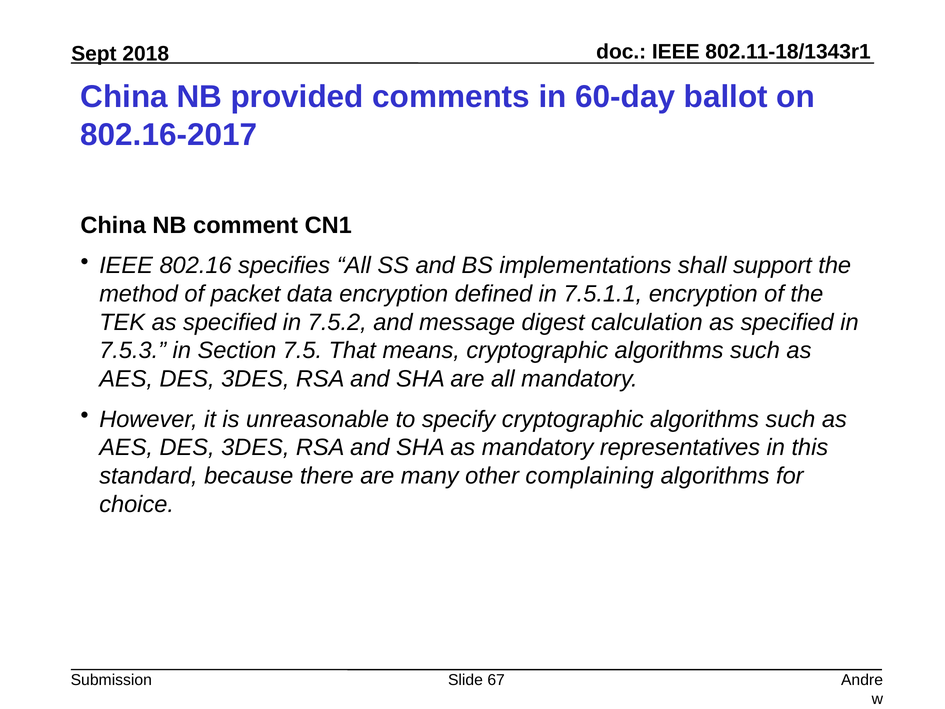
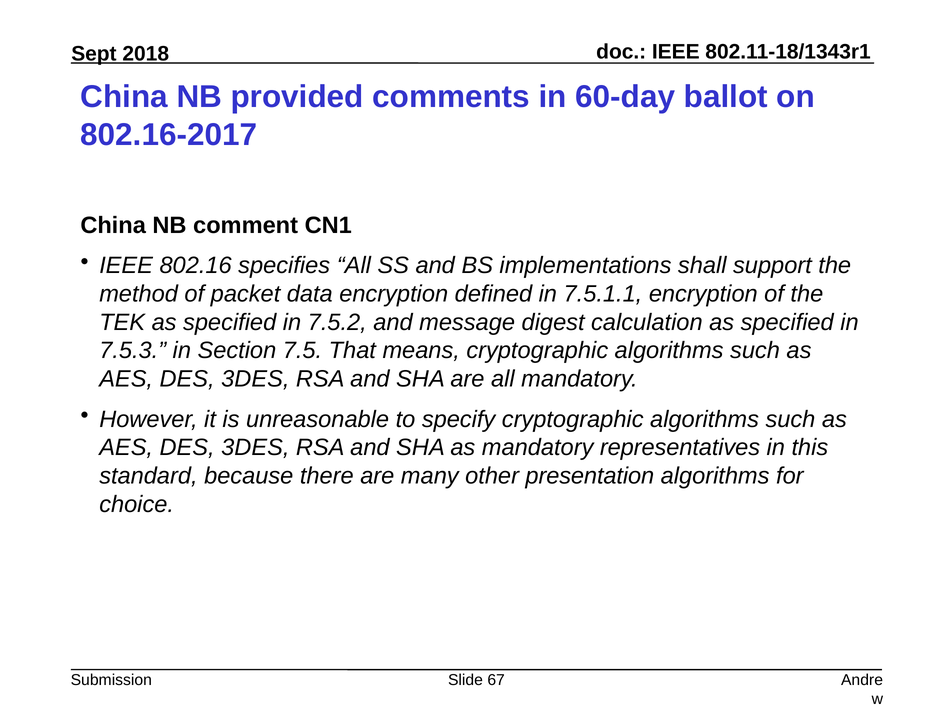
complaining: complaining -> presentation (590, 476)
